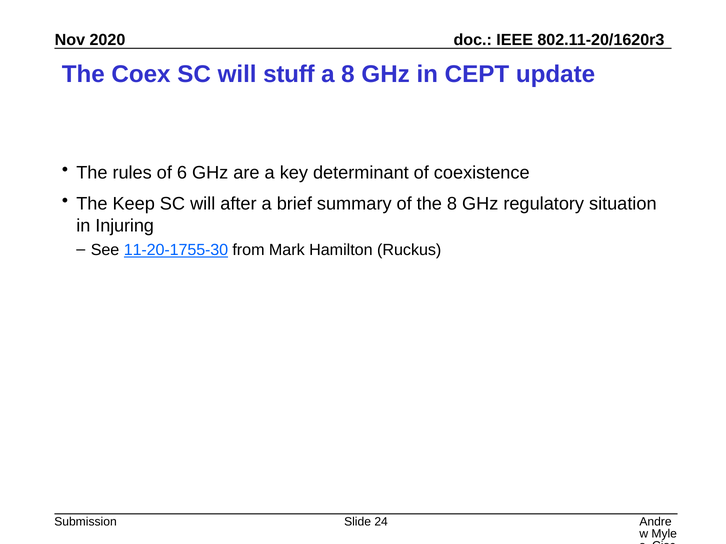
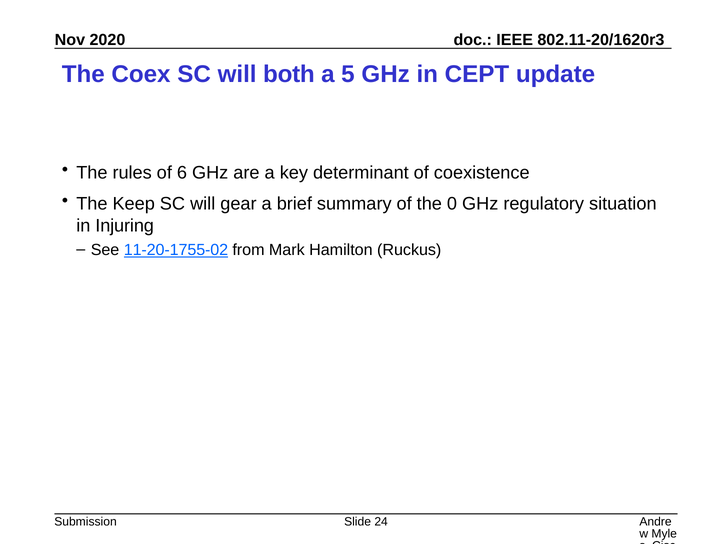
stuff: stuff -> both (289, 74)
a 8: 8 -> 5 (348, 74)
after: after -> gear (238, 204)
the 8: 8 -> 0 (452, 204)
11-20-1755-30: 11-20-1755-30 -> 11-20-1755-02 (176, 250)
